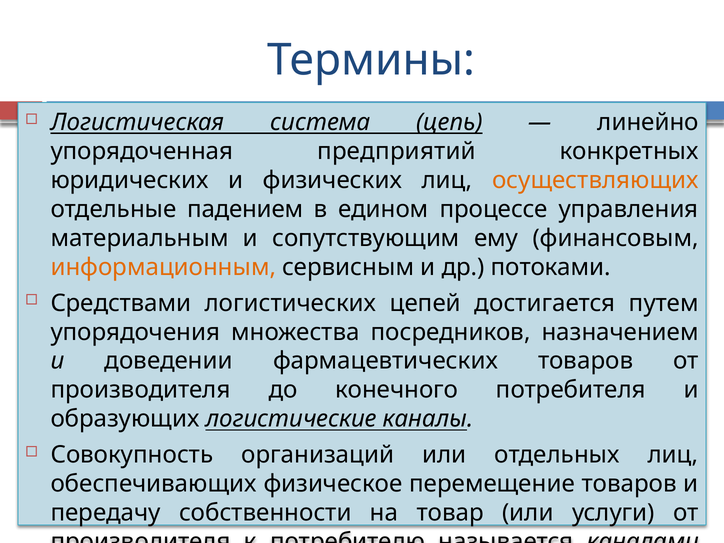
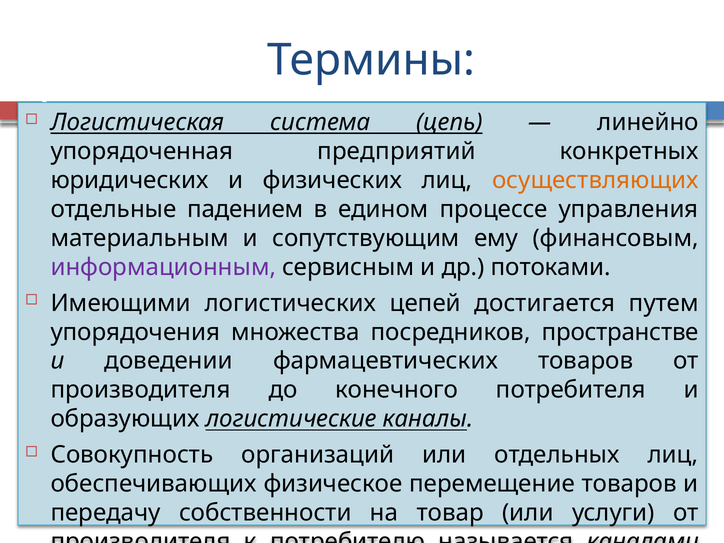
информационным colour: orange -> purple (163, 267)
Средствами: Средствами -> Имеющими (121, 303)
назначением: назначением -> пространстве (620, 332)
